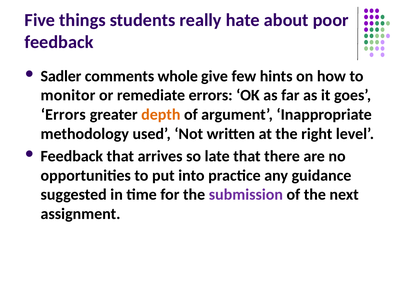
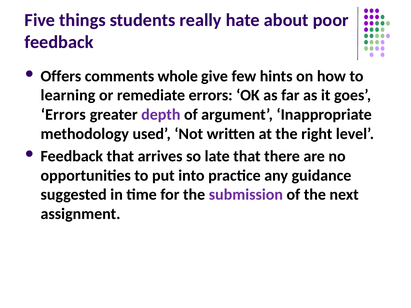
Sadler: Sadler -> Offers (61, 76)
monitor: monitor -> learning (68, 95)
depth colour: orange -> purple (161, 115)
